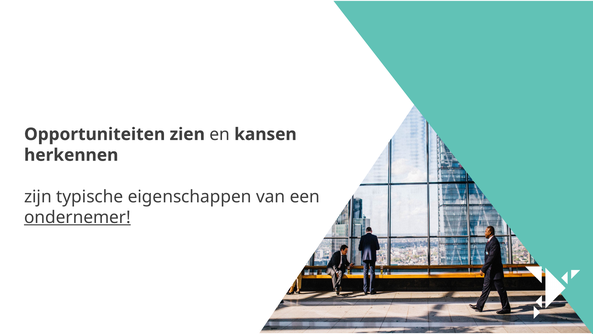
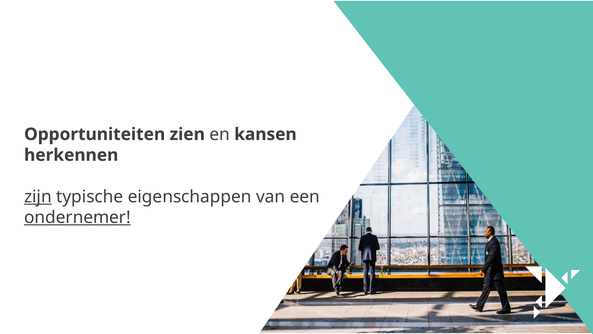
zijn underline: none -> present (38, 196)
